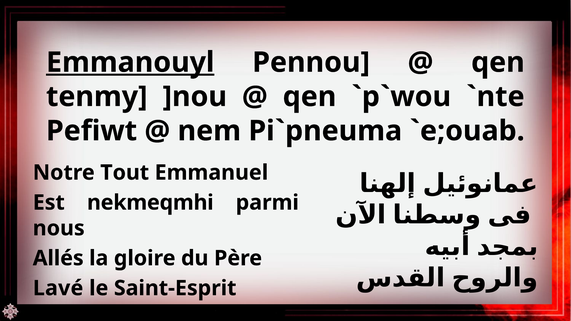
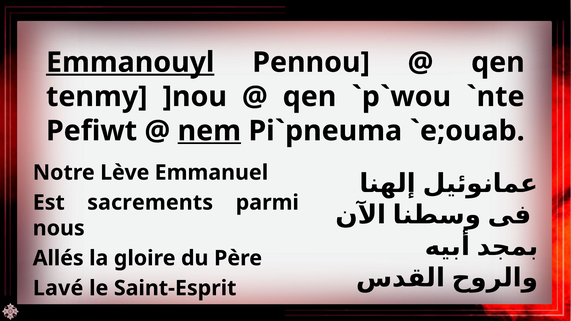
nem underline: none -> present (209, 131)
Tout: Tout -> Lève (125, 173)
nekmeqmhi: nekmeqmhi -> sacrements (150, 203)
